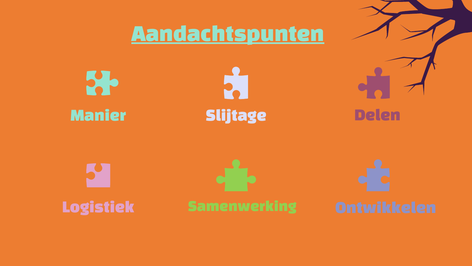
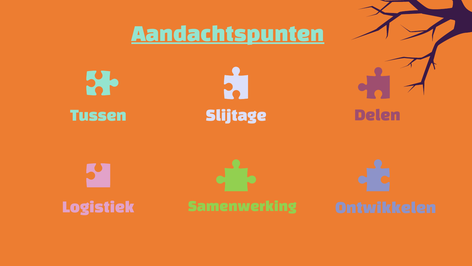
Manier: Manier -> Tussen (98, 116)
